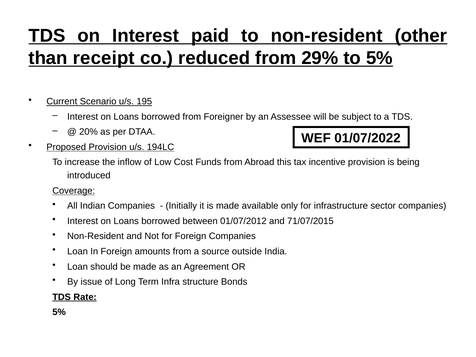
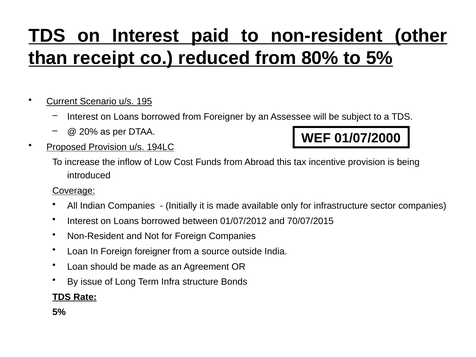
29%: 29% -> 80% (320, 58)
01/07/2022: 01/07/2022 -> 01/07/2000 (368, 138)
71/07/2015: 71/07/2015 -> 70/07/2015 (310, 221)
Foreign amounts: amounts -> foreigner (153, 251)
